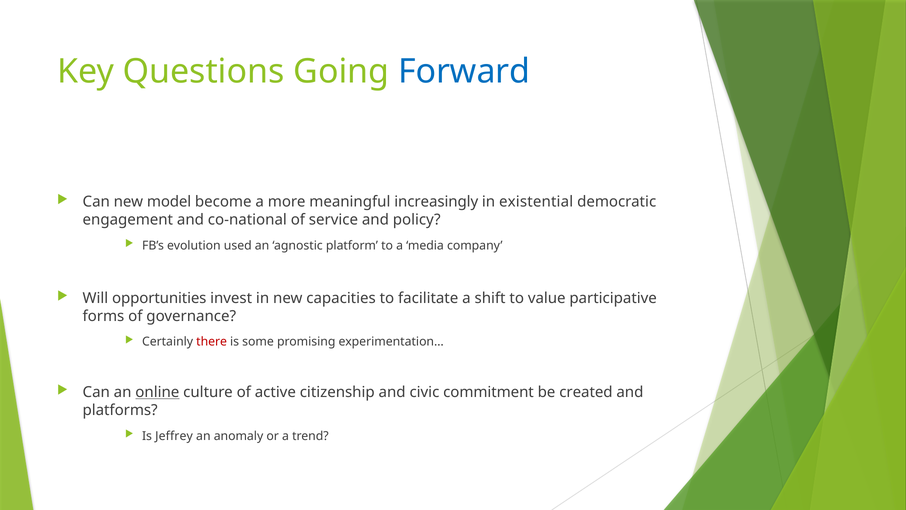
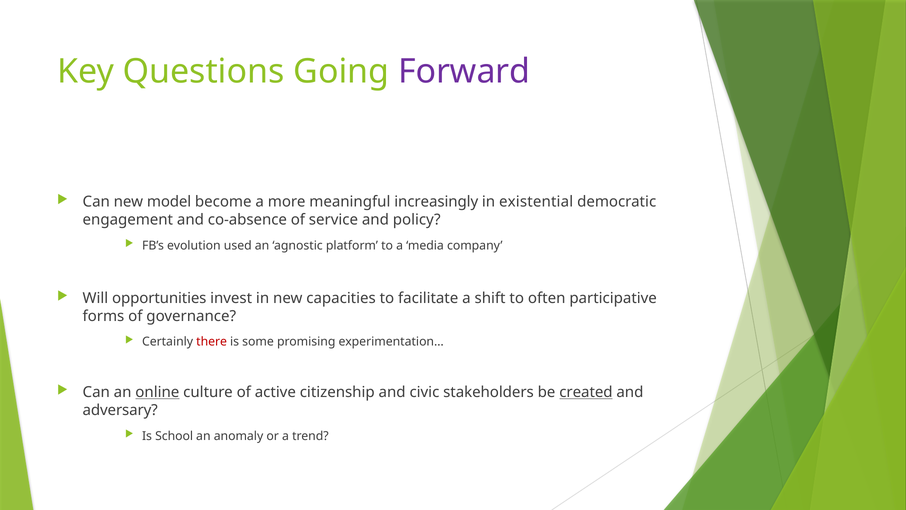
Forward colour: blue -> purple (464, 71)
co-national: co-national -> co-absence (247, 220)
value: value -> often (547, 298)
commitment: commitment -> stakeholders (489, 392)
created underline: none -> present (586, 392)
platforms: platforms -> adversary (120, 410)
Jeffrey: Jeffrey -> School (174, 436)
